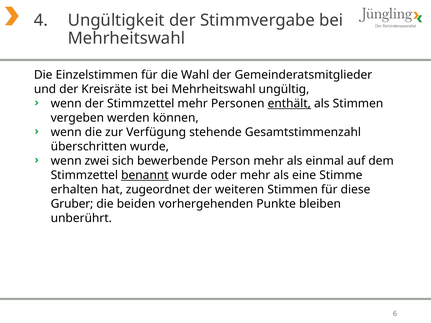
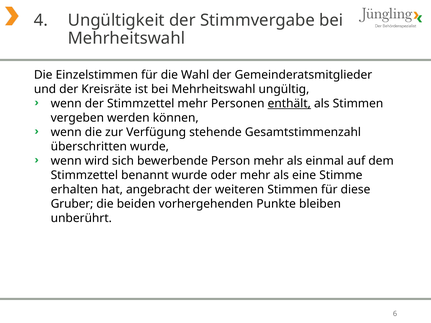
zwei: zwei -> wird (97, 161)
benannt underline: present -> none (145, 175)
zugeordnet: zugeordnet -> angebracht (158, 190)
